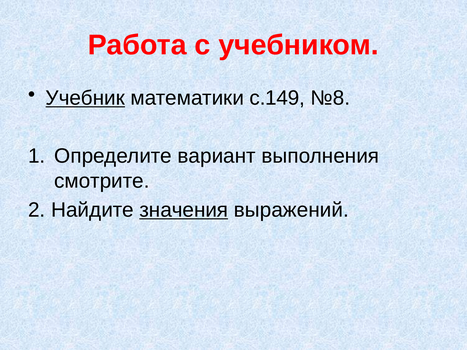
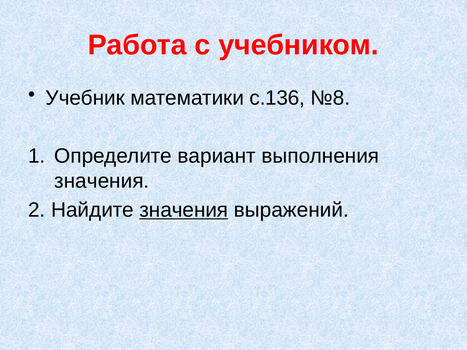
Учебник underline: present -> none (85, 98)
с.149: с.149 -> с.136 (277, 98)
смотрите: смотрите -> значения (102, 181)
